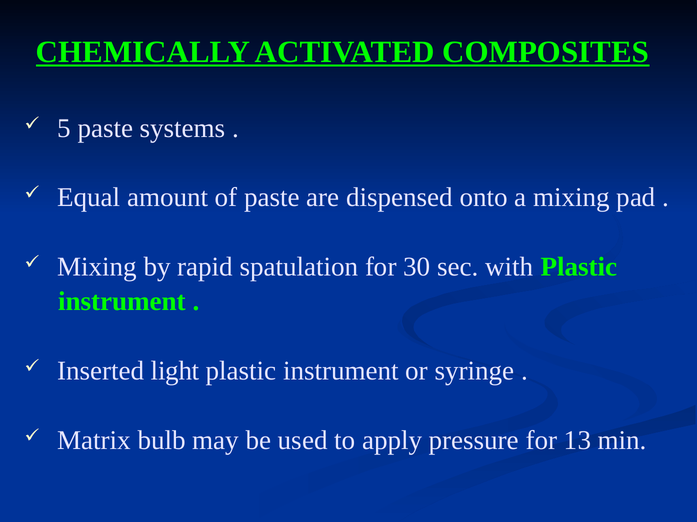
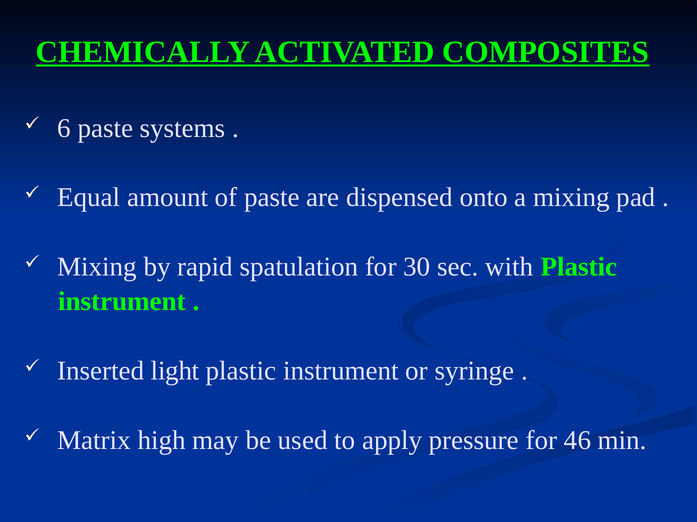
5: 5 -> 6 (64, 128)
bulb: bulb -> high (162, 441)
13: 13 -> 46 (578, 441)
